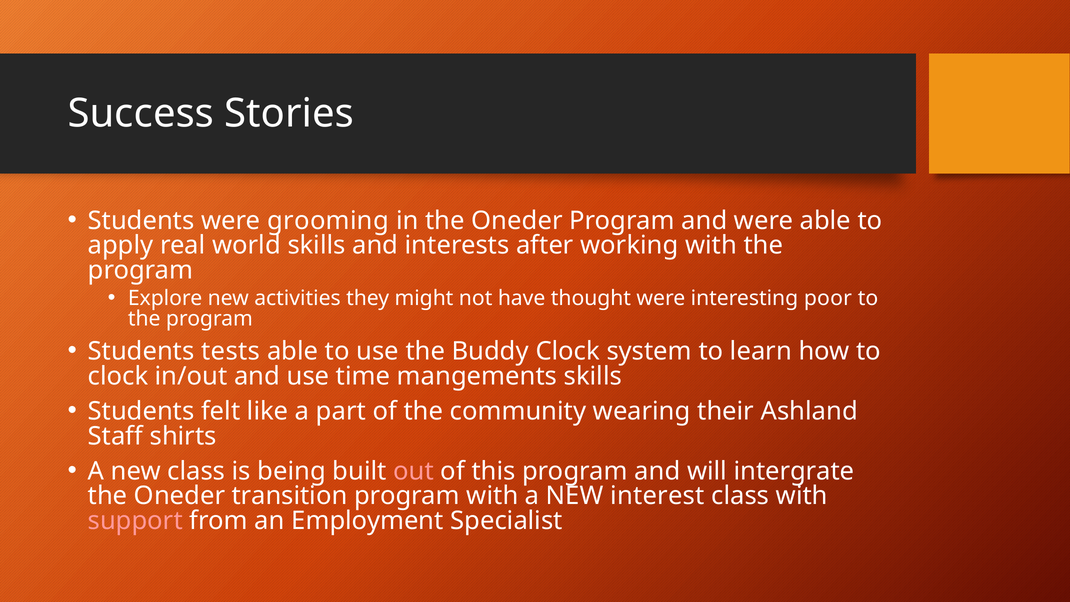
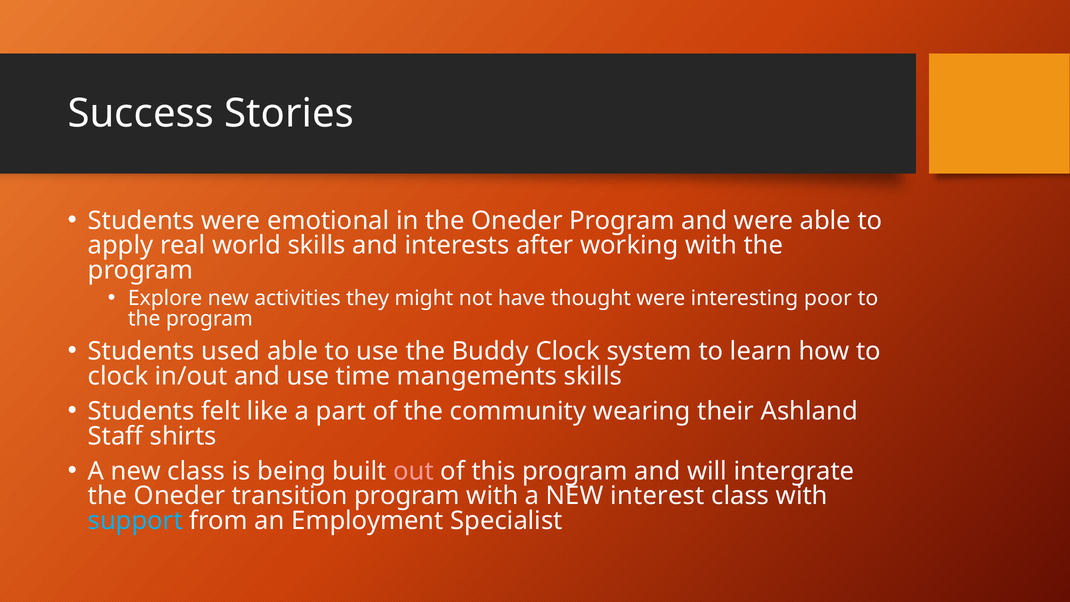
grooming: grooming -> emotional (328, 221)
tests: tests -> used (231, 351)
support colour: pink -> light blue (135, 521)
